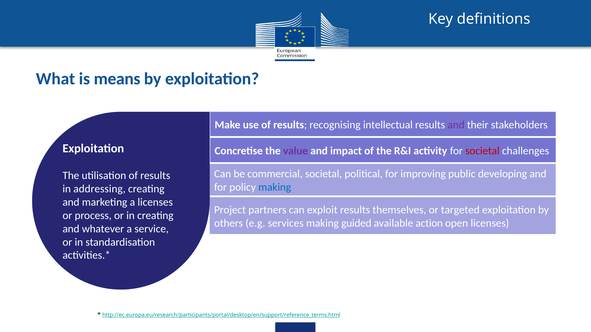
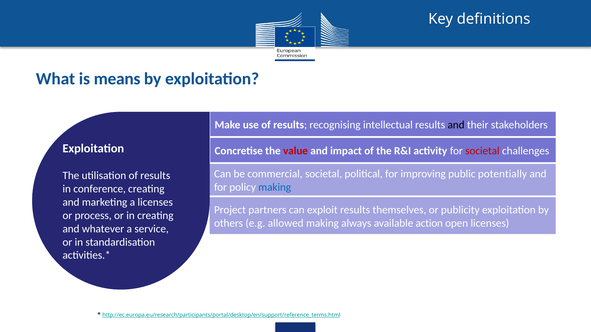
and colour: purple -> black (456, 125)
value colour: purple -> red (296, 151)
developing: developing -> potentially (502, 174)
addressing: addressing -> conference (100, 189)
targeted: targeted -> publicity (460, 210)
services: services -> allowed (286, 223)
guided: guided -> always (356, 223)
